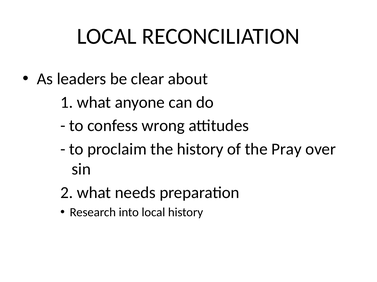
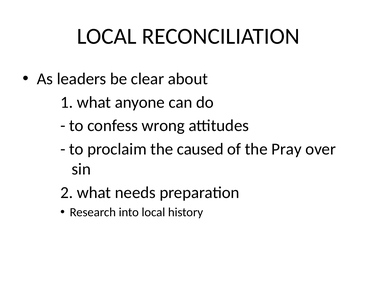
the history: history -> caused (200, 149)
